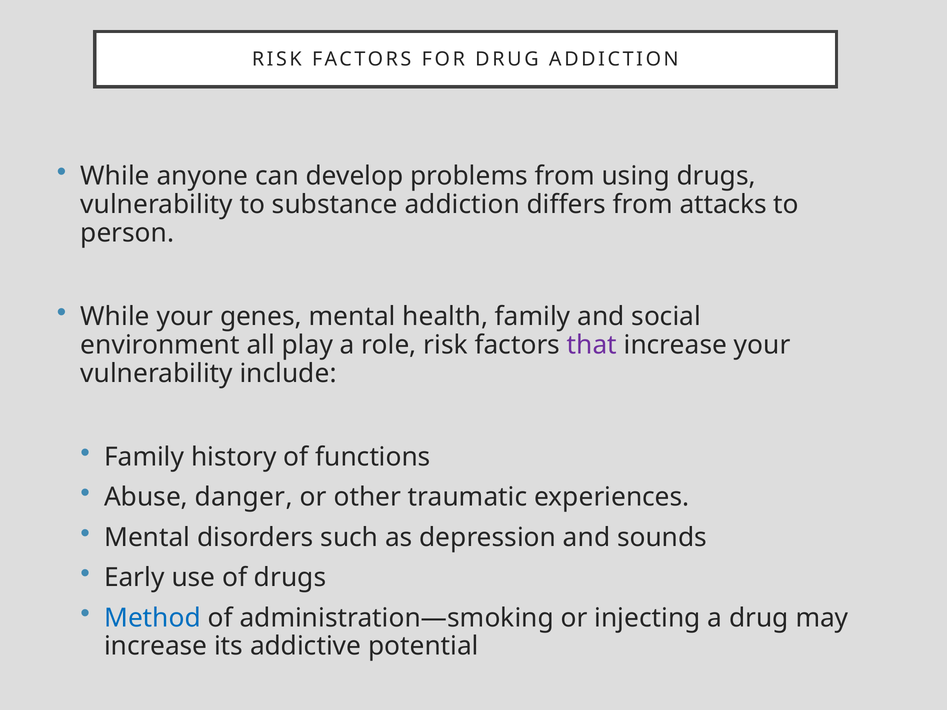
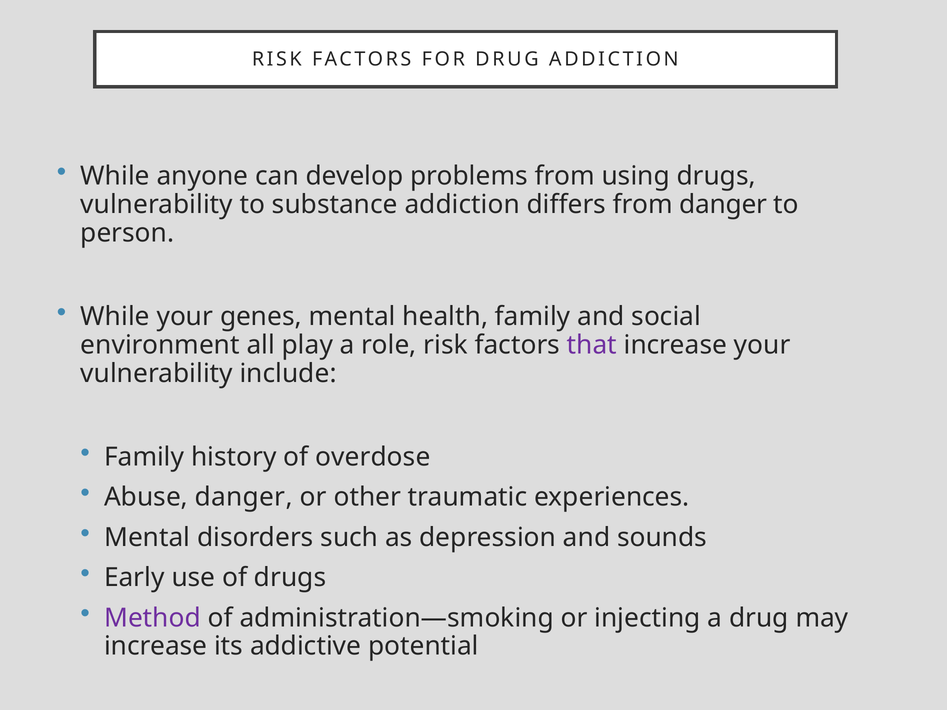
from attacks: attacks -> danger (723, 205)
functions: functions -> overdose (373, 457)
Method colour: blue -> purple (153, 618)
